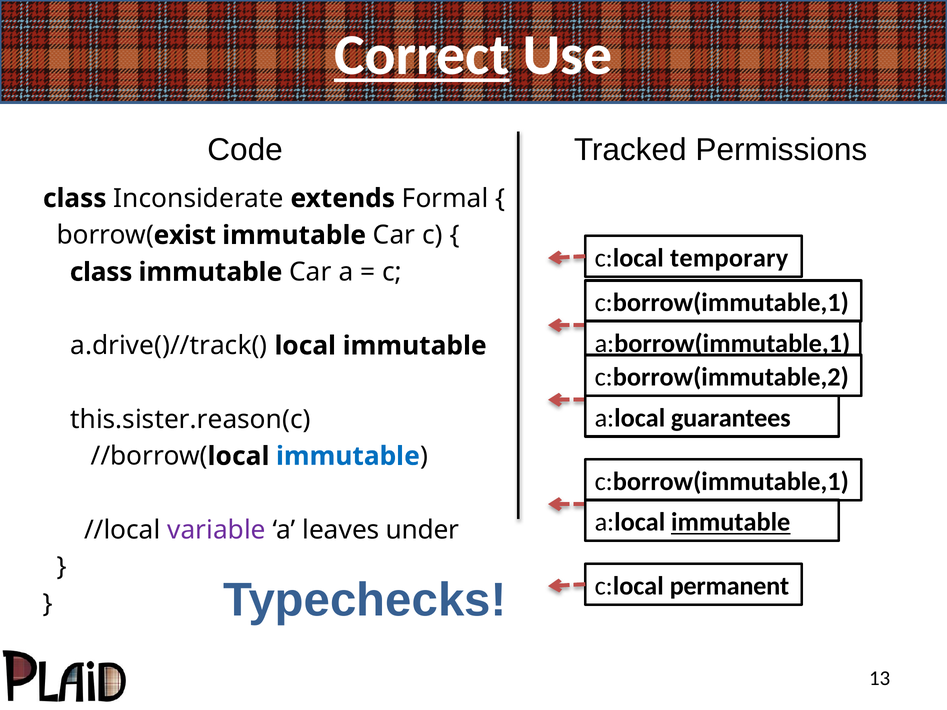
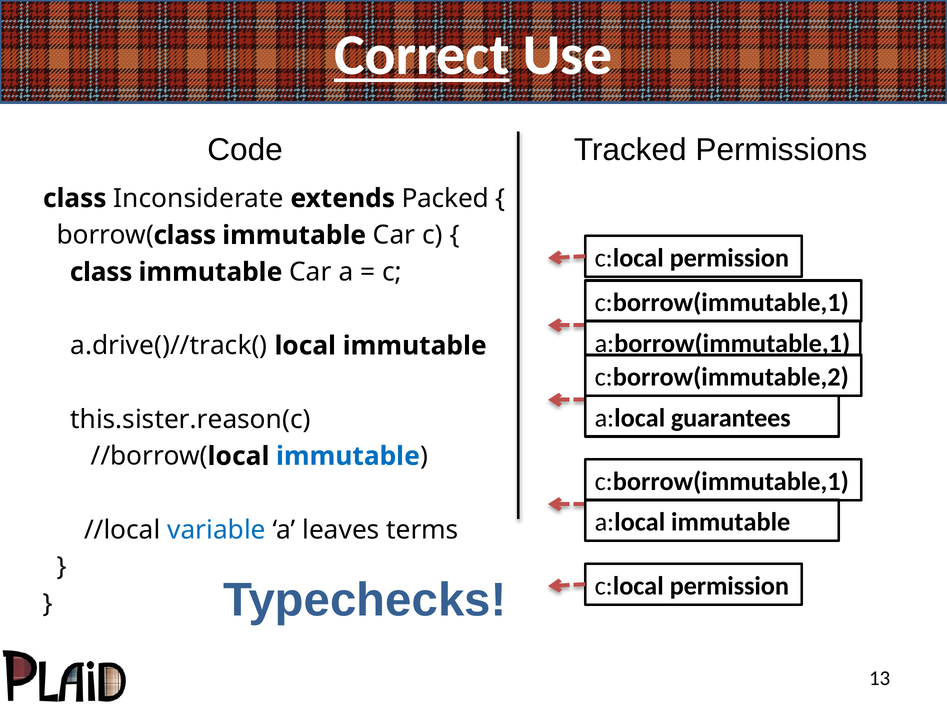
Formal: Formal -> Packed (445, 198)
exist: exist -> class (185, 235)
temporary: temporary -> permission (729, 258)
immutable underline: present -> none (731, 522)
variable colour: purple -> blue (217, 530)
under: under -> terms (422, 530)
permanent: permanent -> permission (729, 586)
